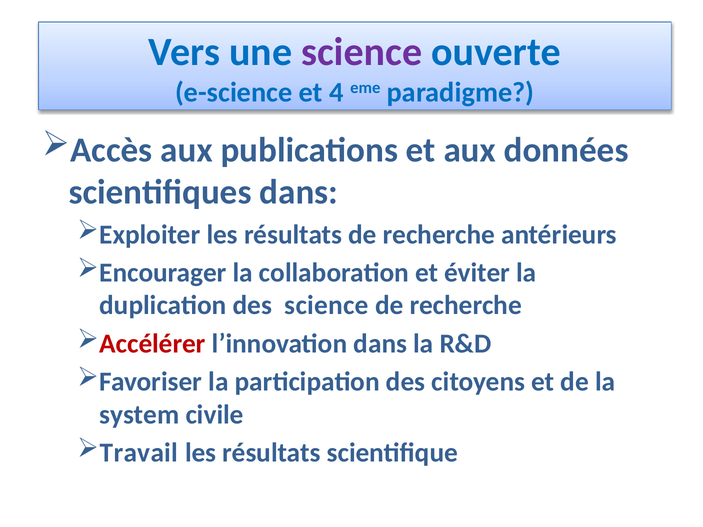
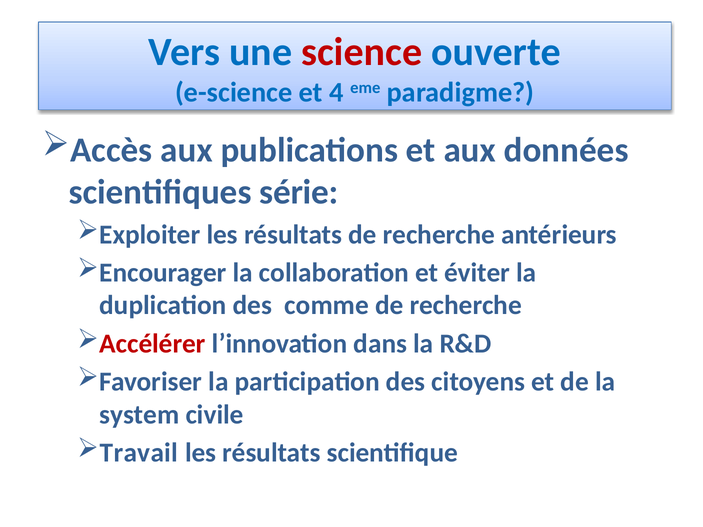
science colour: purple -> red (362, 52)
scientifiques dans: dans -> série (299, 192)
des science: science -> comme (327, 306)
